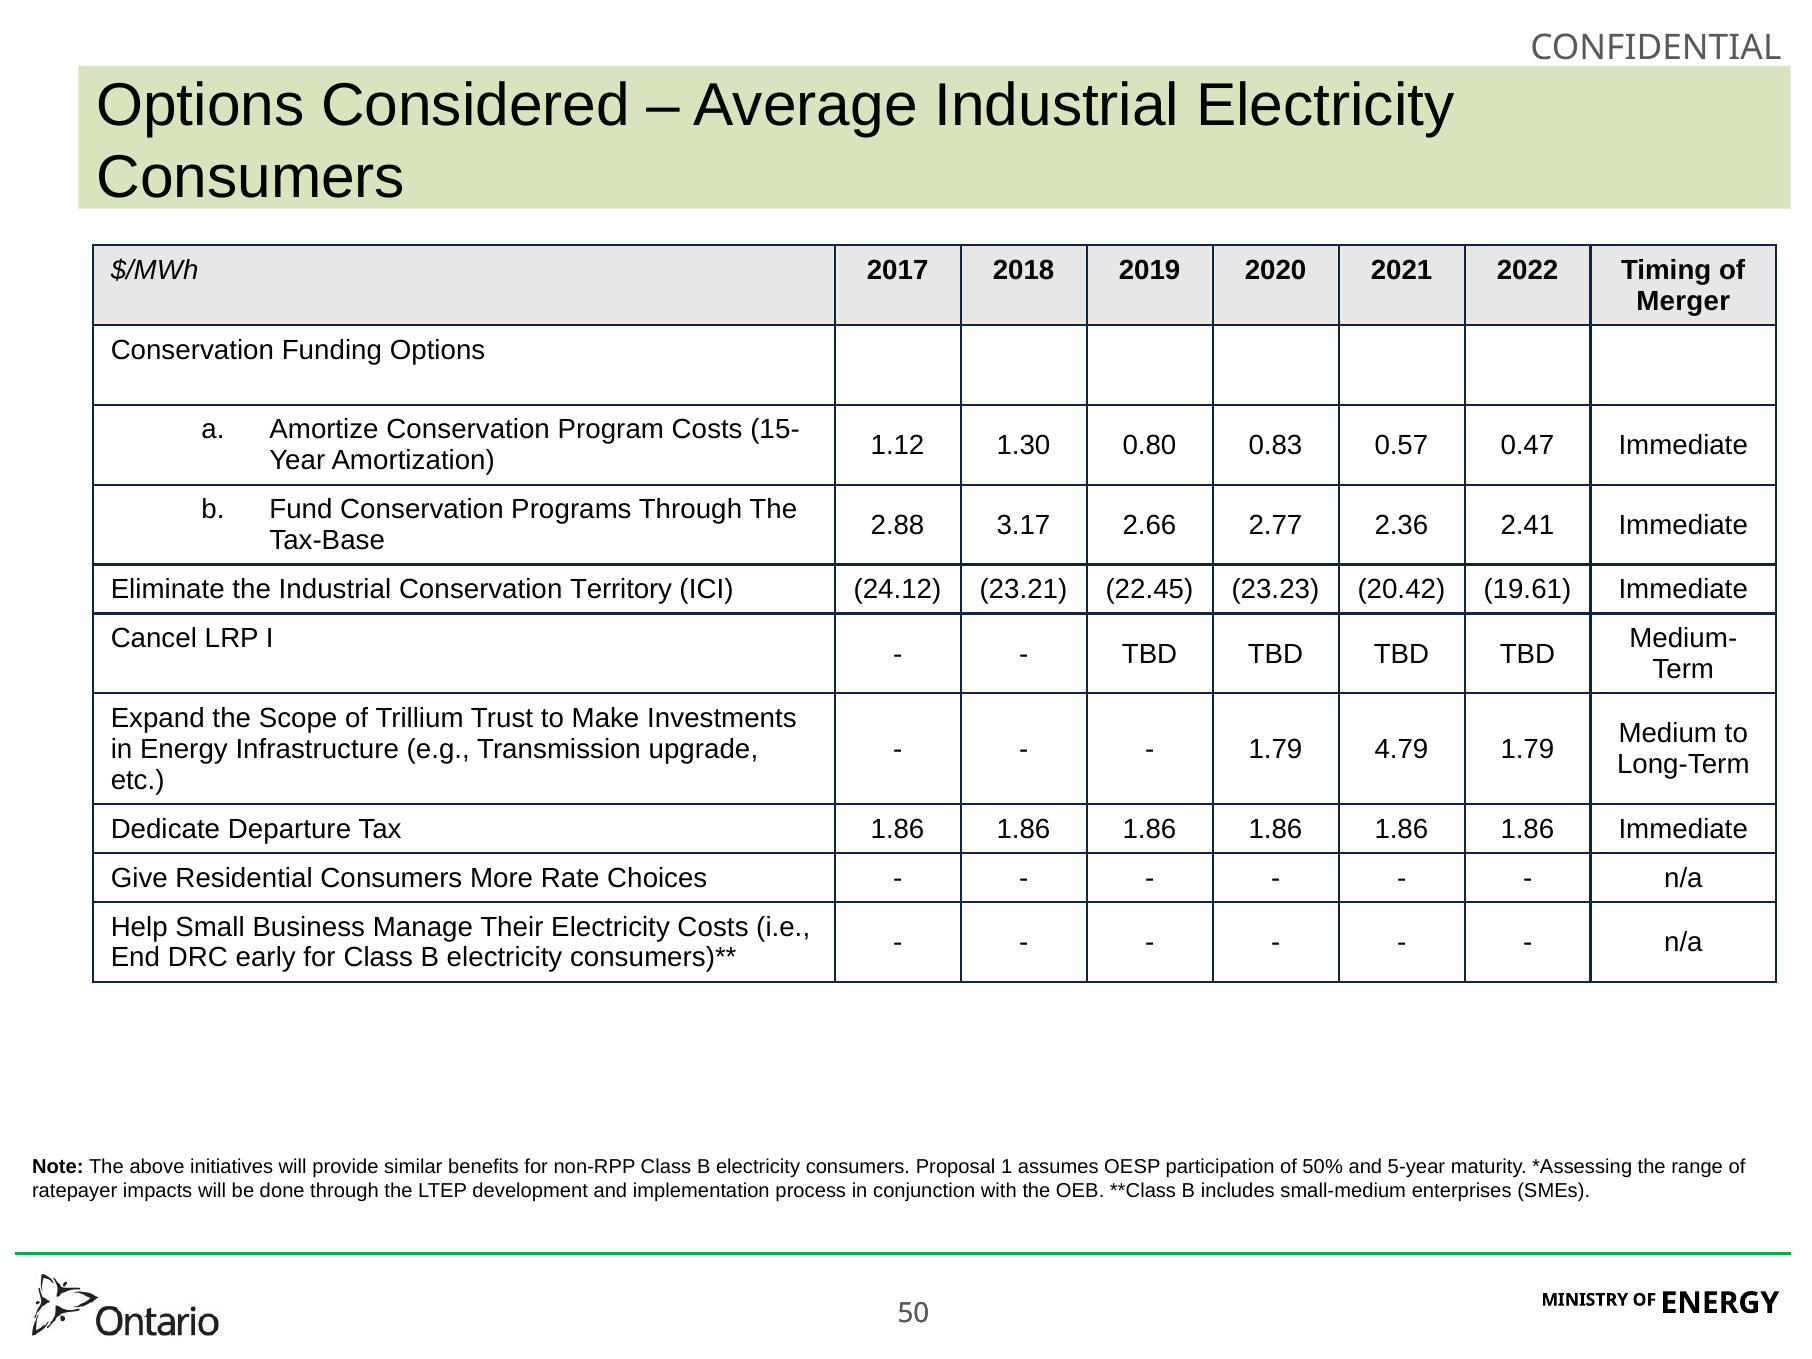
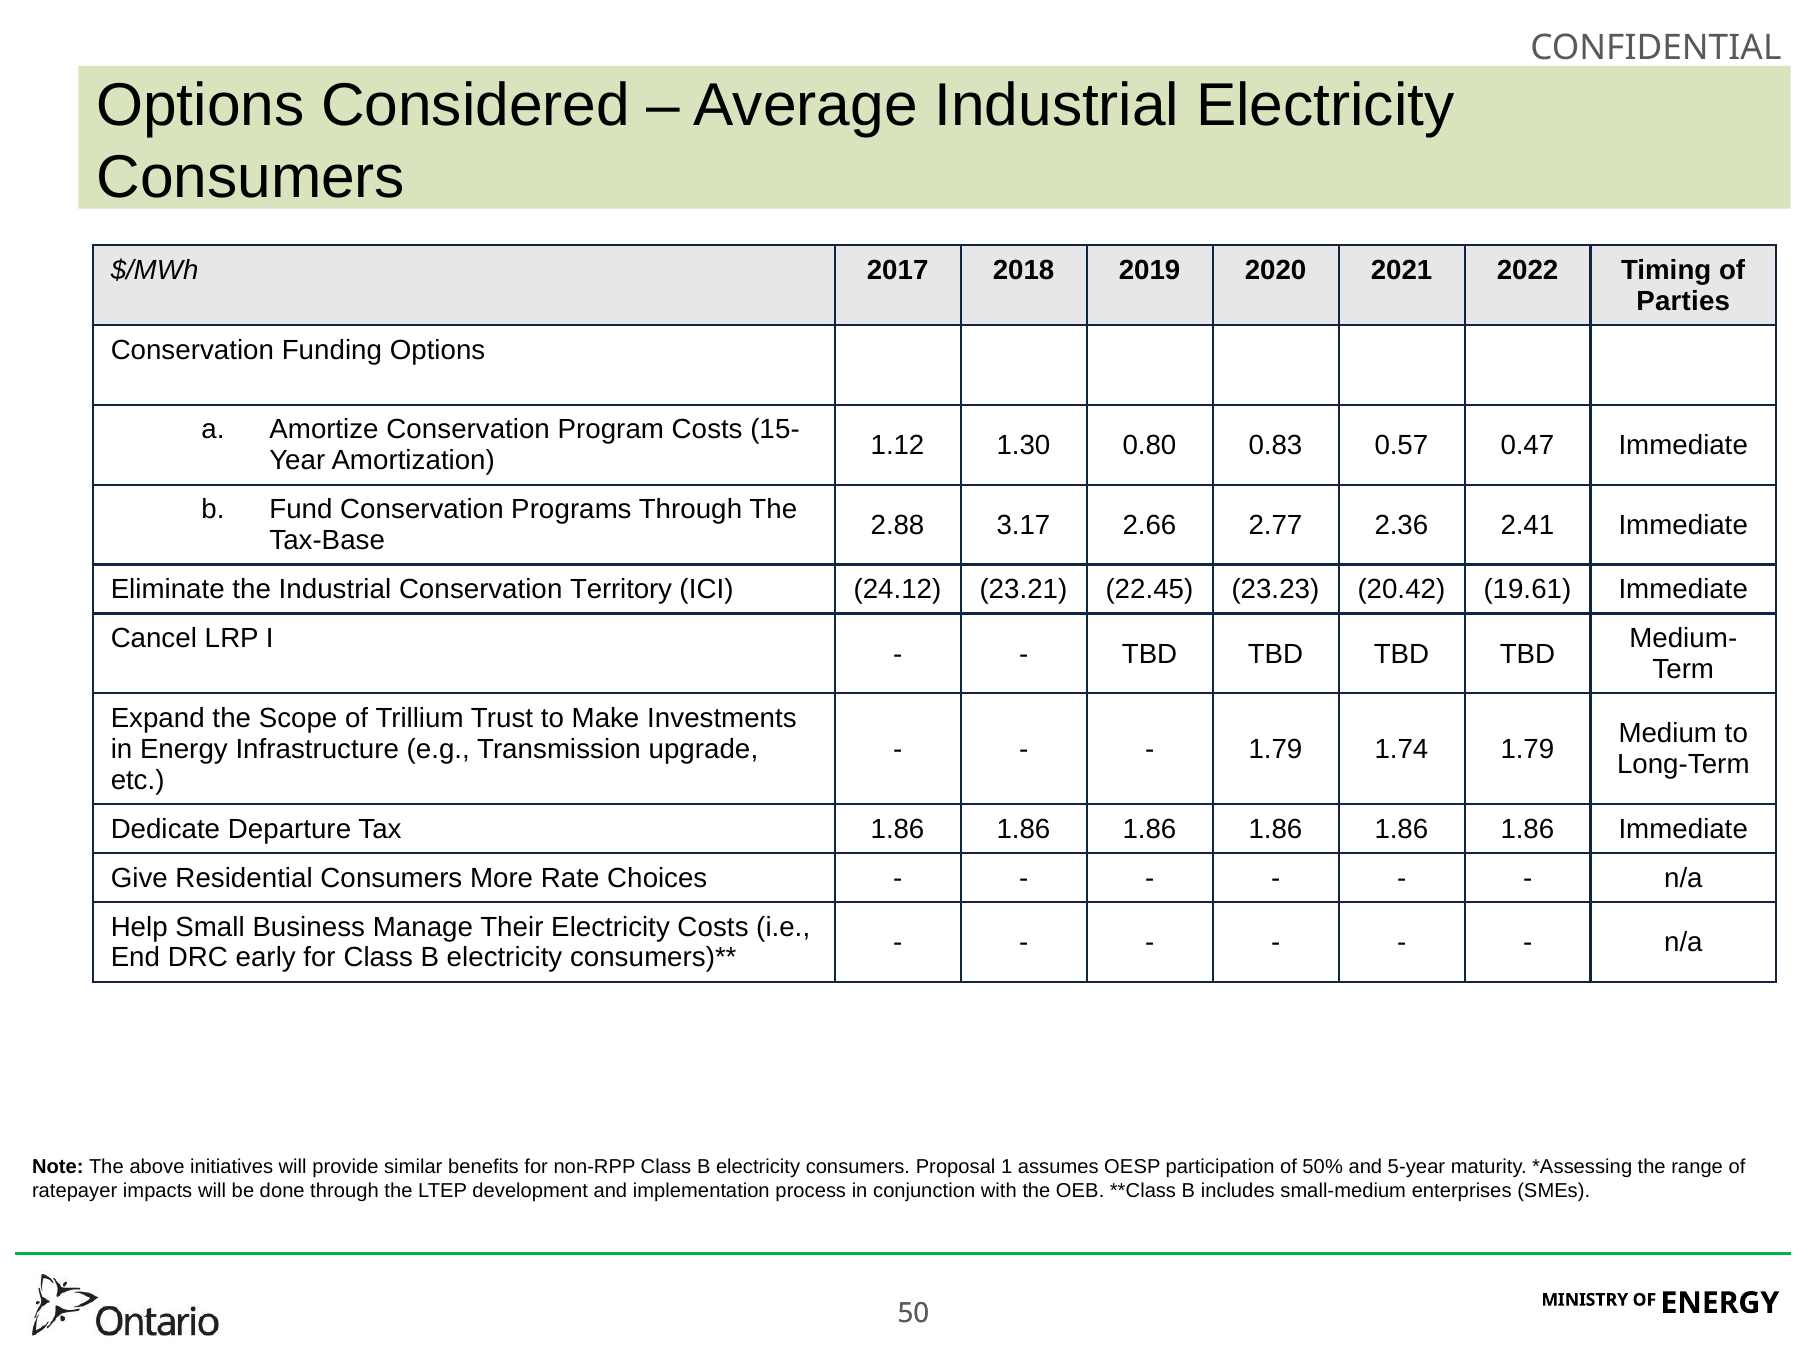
Merger: Merger -> Parties (1683, 301)
4.79: 4.79 -> 1.74 (1401, 749)
